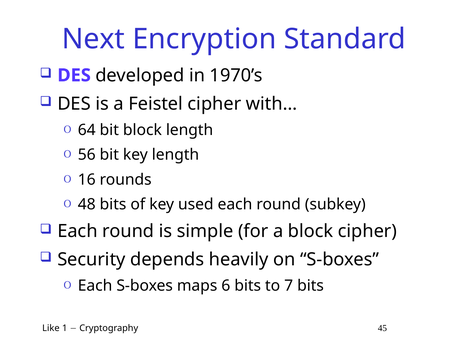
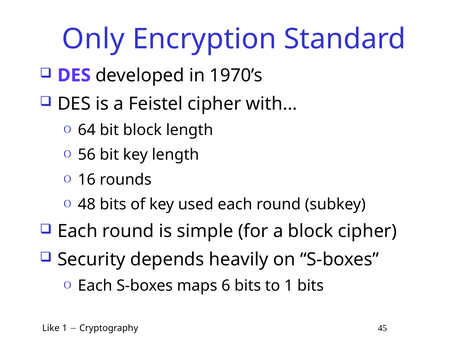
Next: Next -> Only (93, 39)
to 7: 7 -> 1 (289, 286)
